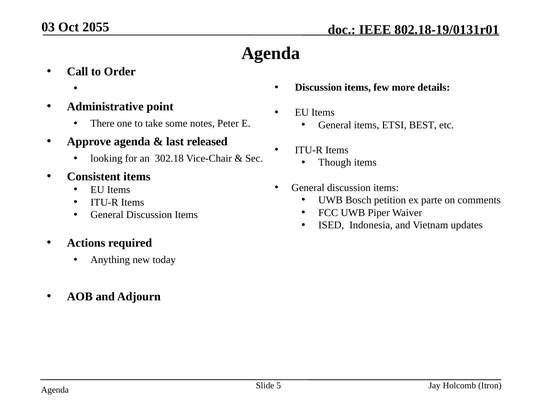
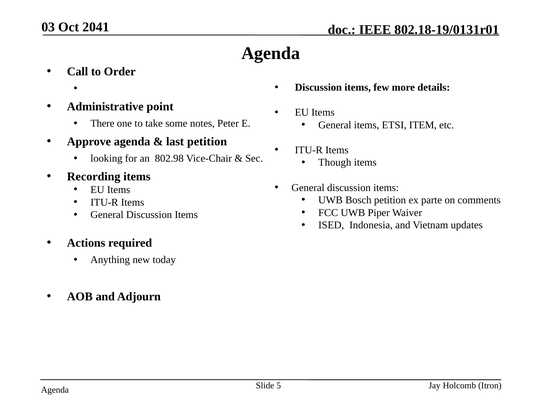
2055: 2055 -> 2041 (96, 27)
BEST: BEST -> ITEM (423, 125)
last released: released -> petition (207, 142)
302.18: 302.18 -> 802.98 (169, 159)
Consistent: Consistent -> Recording (94, 177)
